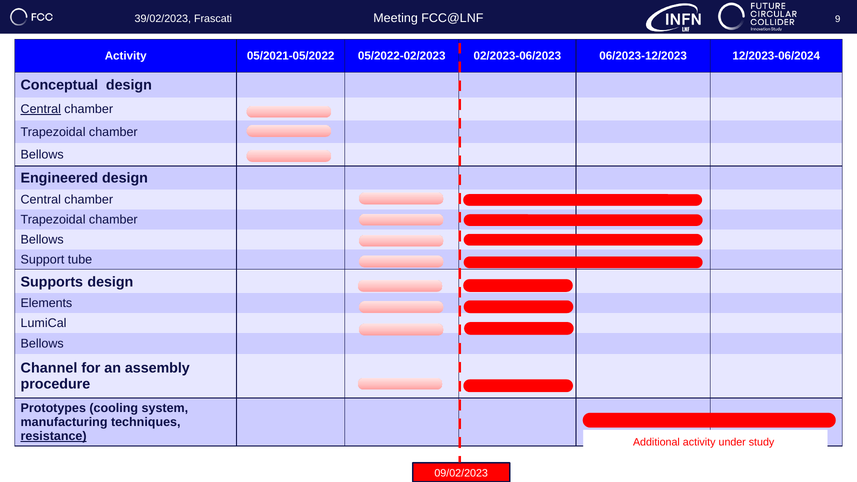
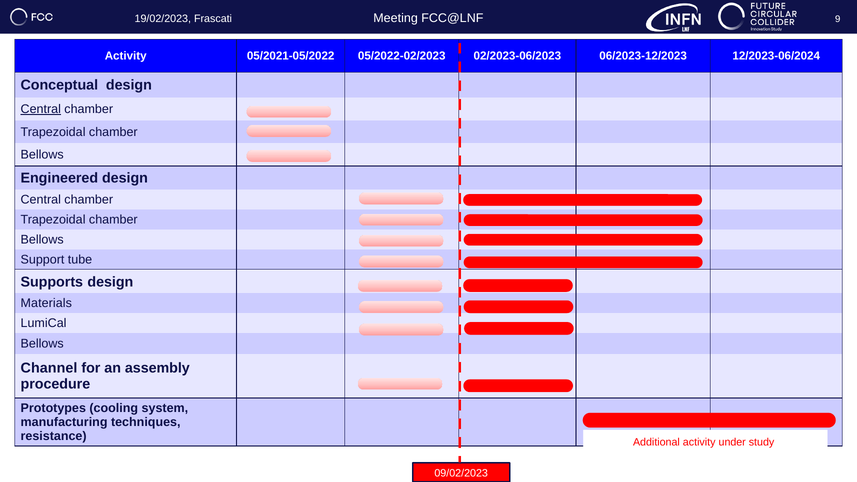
39/02/2023: 39/02/2023 -> 19/02/2023 (163, 19)
Elements: Elements -> Materials (46, 303)
resistance underline: present -> none (54, 436)
